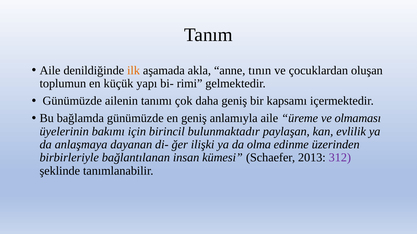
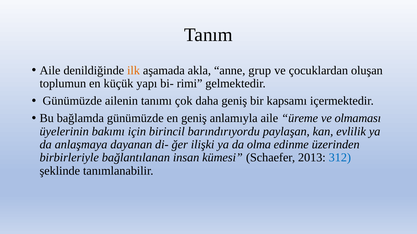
tının: tının -> grup (260, 71)
bulunmaktadır: bulunmaktadır -> barındırıyordu (224, 132)
312 colour: purple -> blue (340, 158)
